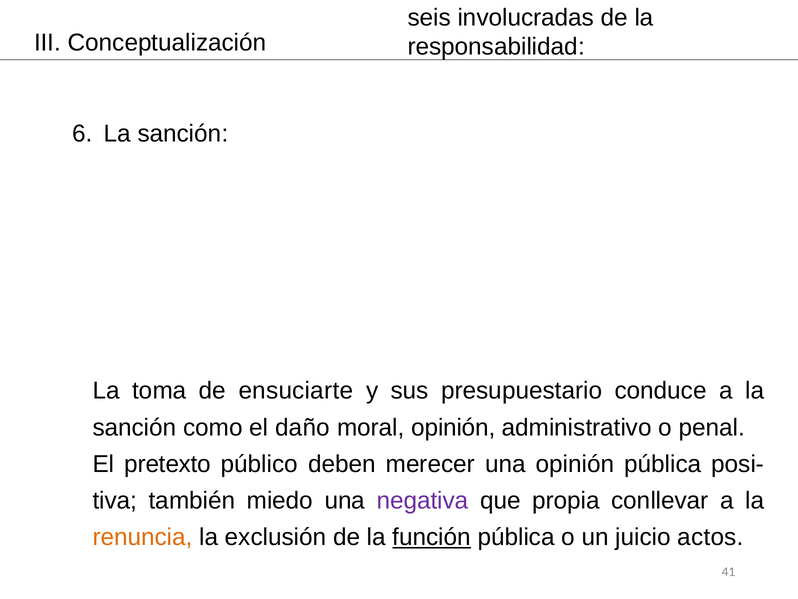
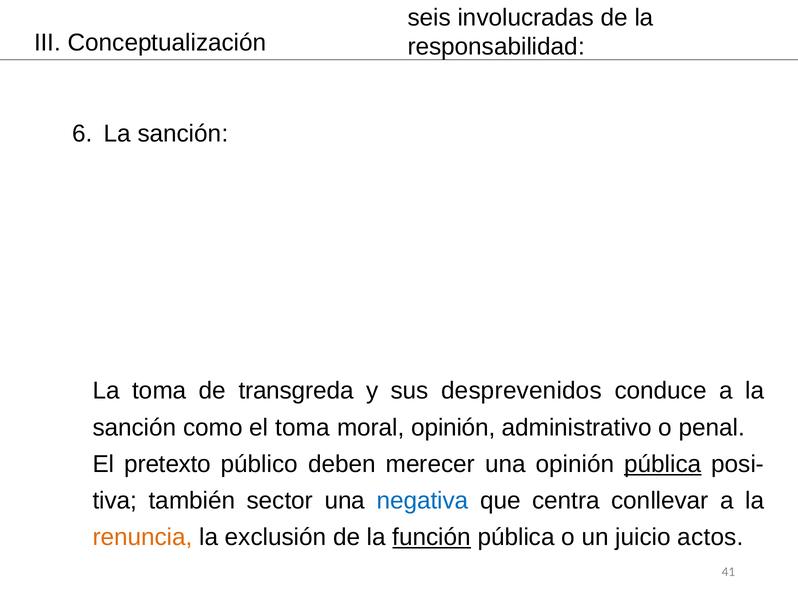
ensuciarte: ensuciarte -> transgreda (296, 391)
presupuestario: presupuestario -> desprevenidos (522, 391)
el daño: daño -> toma (303, 427)
pública underline: none -> present (663, 464)
miedo: miedo -> sector (280, 500)
negativa colour: purple -> blue (423, 500)
propia: propia -> centra (566, 500)
